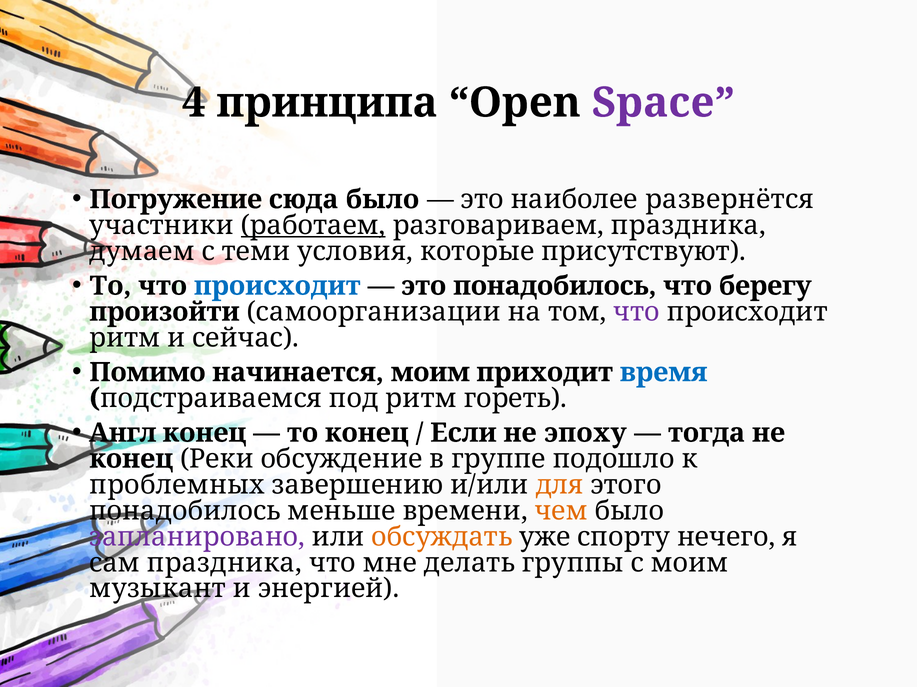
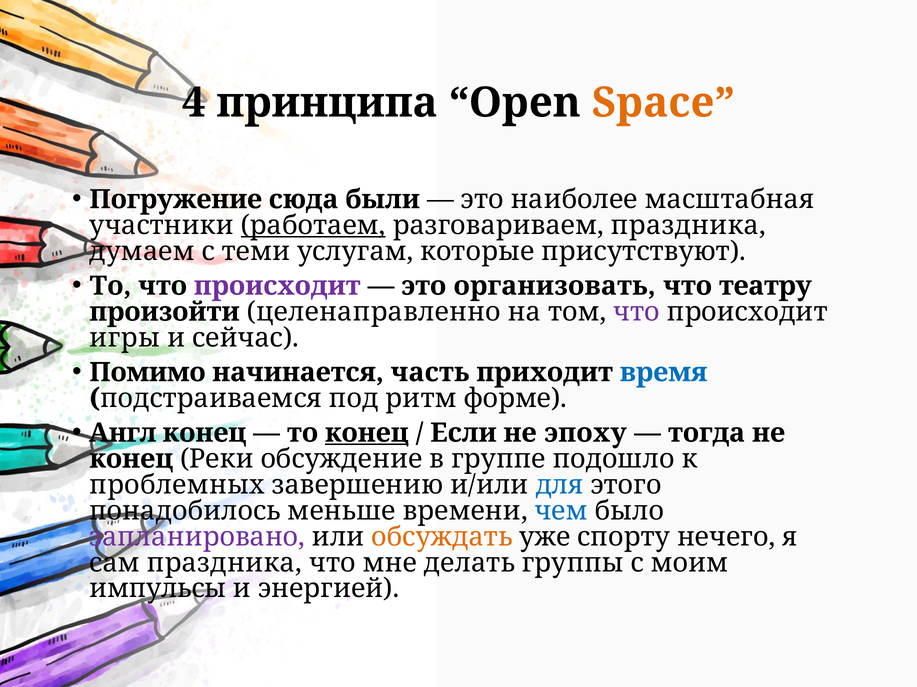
Space colour: purple -> orange (663, 103)
сюда было: было -> были (383, 200)
развернётся: развернётся -> масштабная (730, 200)
условия: условия -> услугам (355, 252)
происходит colour: blue -> purple (277, 286)
это понадобилось: понадобилось -> организовать (555, 286)
берегу: берегу -> театру (765, 286)
самоорганизации: самоорганизации -> целенаправленно (374, 312)
ритм: ритм -> игры (125, 338)
начинается моим: моим -> часть (430, 373)
гореть: гореть -> форме (515, 399)
конец underline: none -> present (367, 433)
для colour: orange -> blue (560, 485)
чем colour: orange -> blue (561, 511)
музыкант: музыкант -> импульсы (158, 589)
